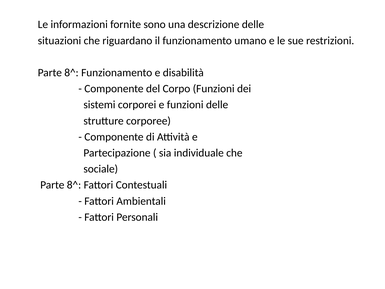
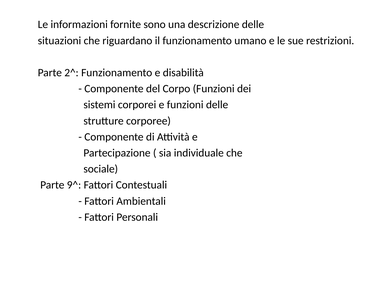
8^: 8^ -> 2^ (71, 73)
8^: 8^ -> 9^ (74, 185)
